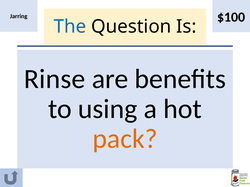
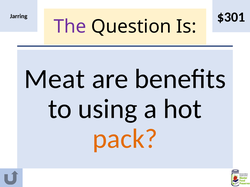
$100: $100 -> $301 (231, 17)
The colour: blue -> purple (70, 27)
Rinse: Rinse -> Meat (55, 79)
